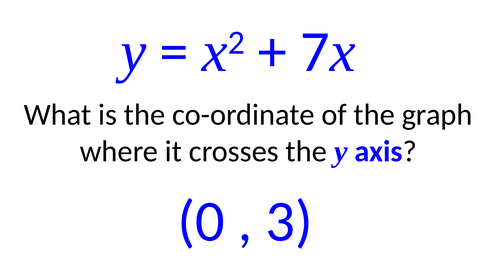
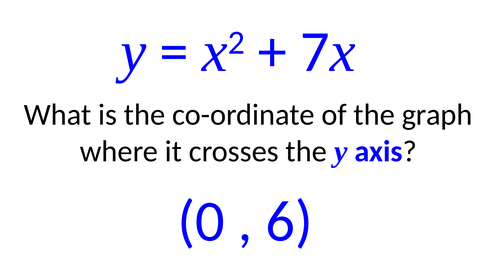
3: 3 -> 6 (289, 222)
